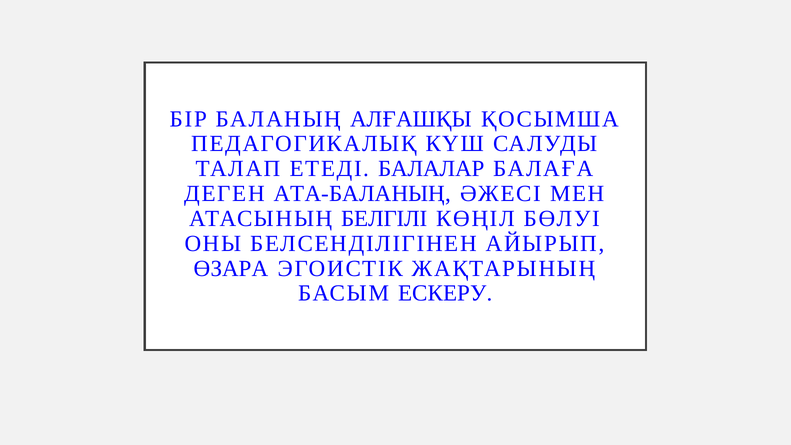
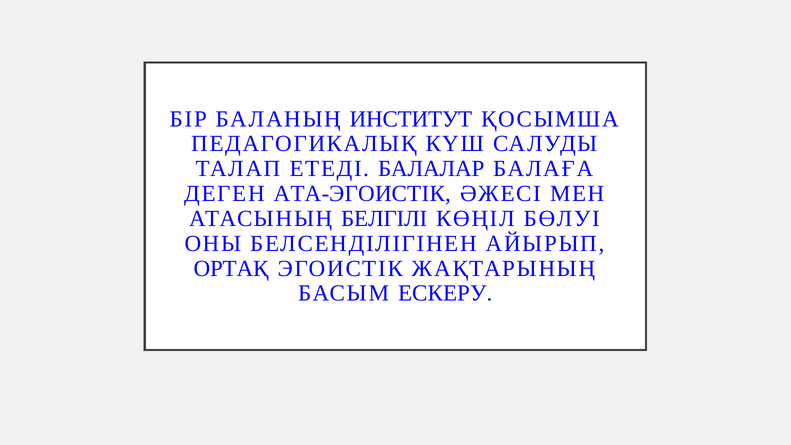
АЛҒАШҚЫ: АЛҒАШҚЫ -> ИНСТИТУТ (411, 119)
АТА-БАЛАНЫҢ: АТА-БАЛАНЫҢ -> АТА-ЭГОИСТІК (362, 194)
ӨЗАРА: ӨЗАРА -> ОРТАҚ (231, 268)
